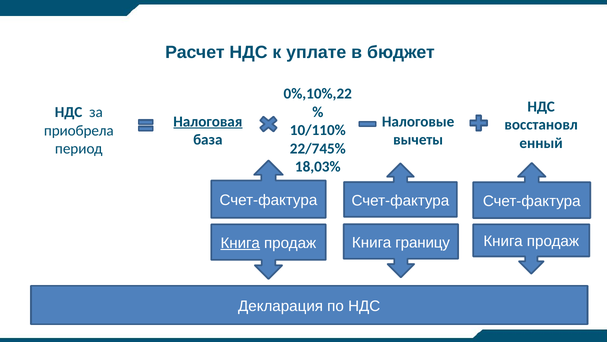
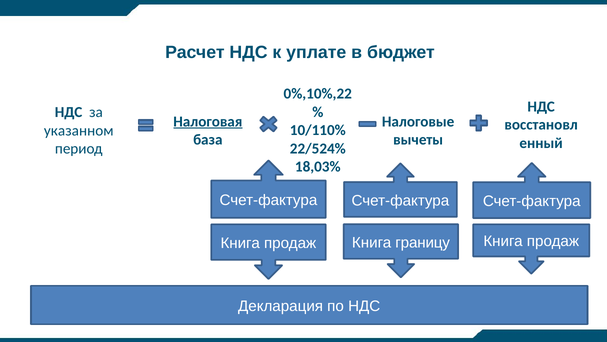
приобрела: приобрела -> указанном (79, 130)
22/745%: 22/745% -> 22/524% (318, 148)
Книга underline: present -> none (240, 243)
